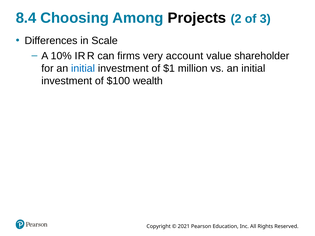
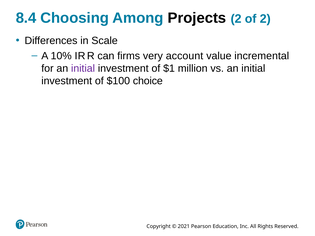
of 3: 3 -> 2 (265, 19)
shareholder: shareholder -> incremental (262, 56)
initial colour: blue -> purple (83, 69)
wealth: wealth -> choice (148, 81)
